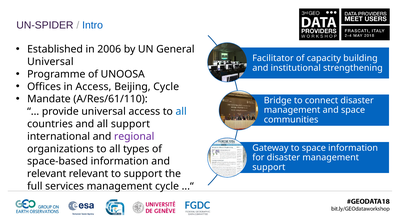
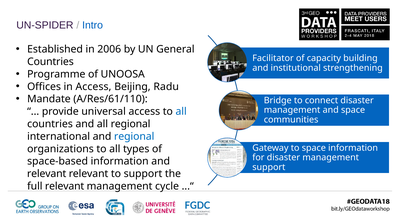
Universal: Universal -> Countries (50, 62)
Beijing Cycle: Cycle -> Radu (166, 87)
all support: support -> regional (131, 124)
regional colour: purple -> blue (134, 137)
full services: services -> relevant (65, 187)
